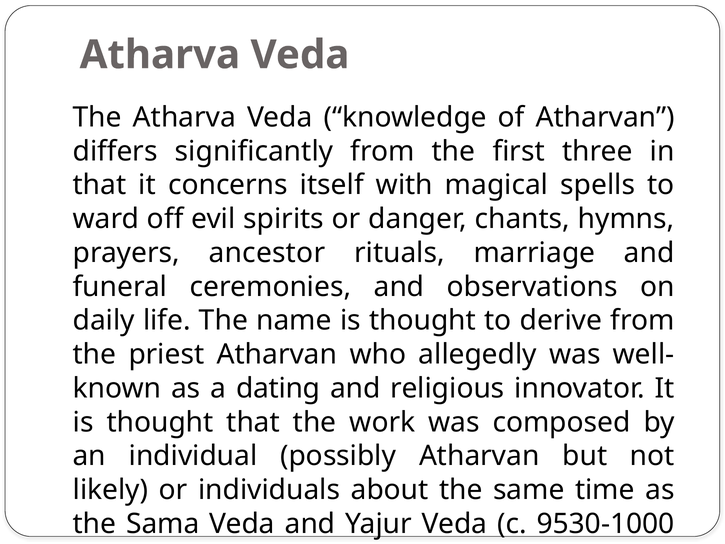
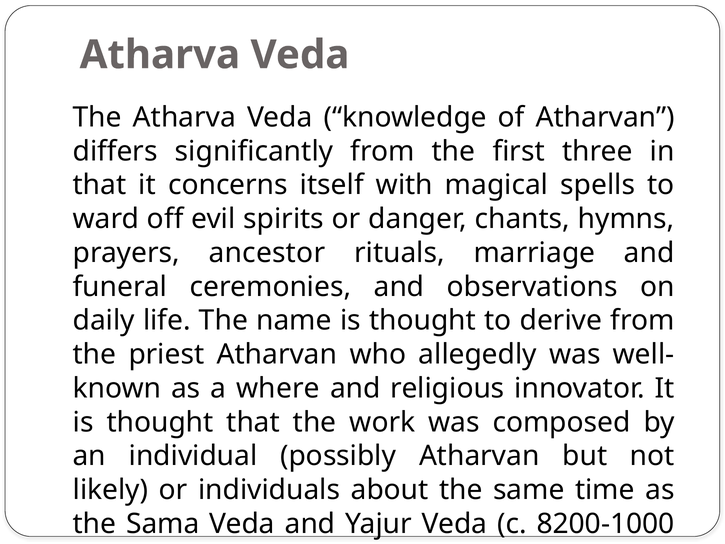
dating: dating -> where (278, 388)
9530-1000: 9530-1000 -> 8200-1000 (606, 524)
